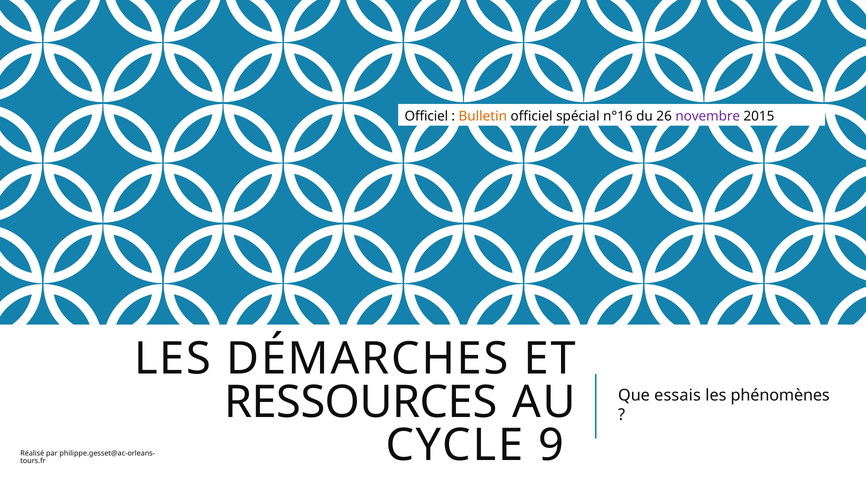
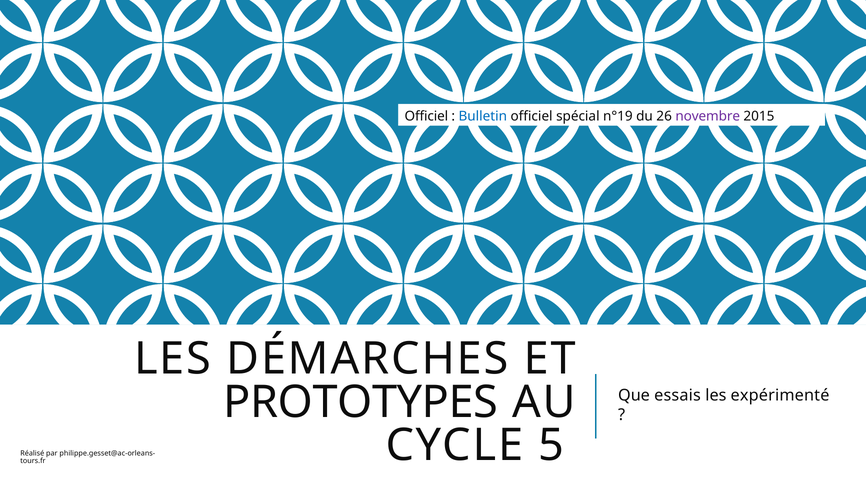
Bulletin colour: orange -> blue (483, 116)
n°16: n°16 -> n°19 (618, 116)
RESSOURCES: RESSOURCES -> PROTOTYPES (361, 402)
phénomènes: phénomènes -> expérimenté (780, 396)
9: 9 -> 5 (551, 446)
